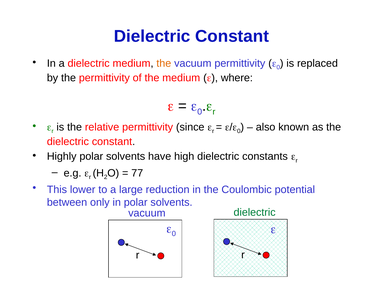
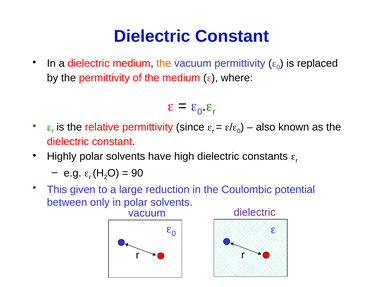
77: 77 -> 90 (137, 173)
lower: lower -> given (83, 190)
dielectric colour: green -> purple (255, 212)
